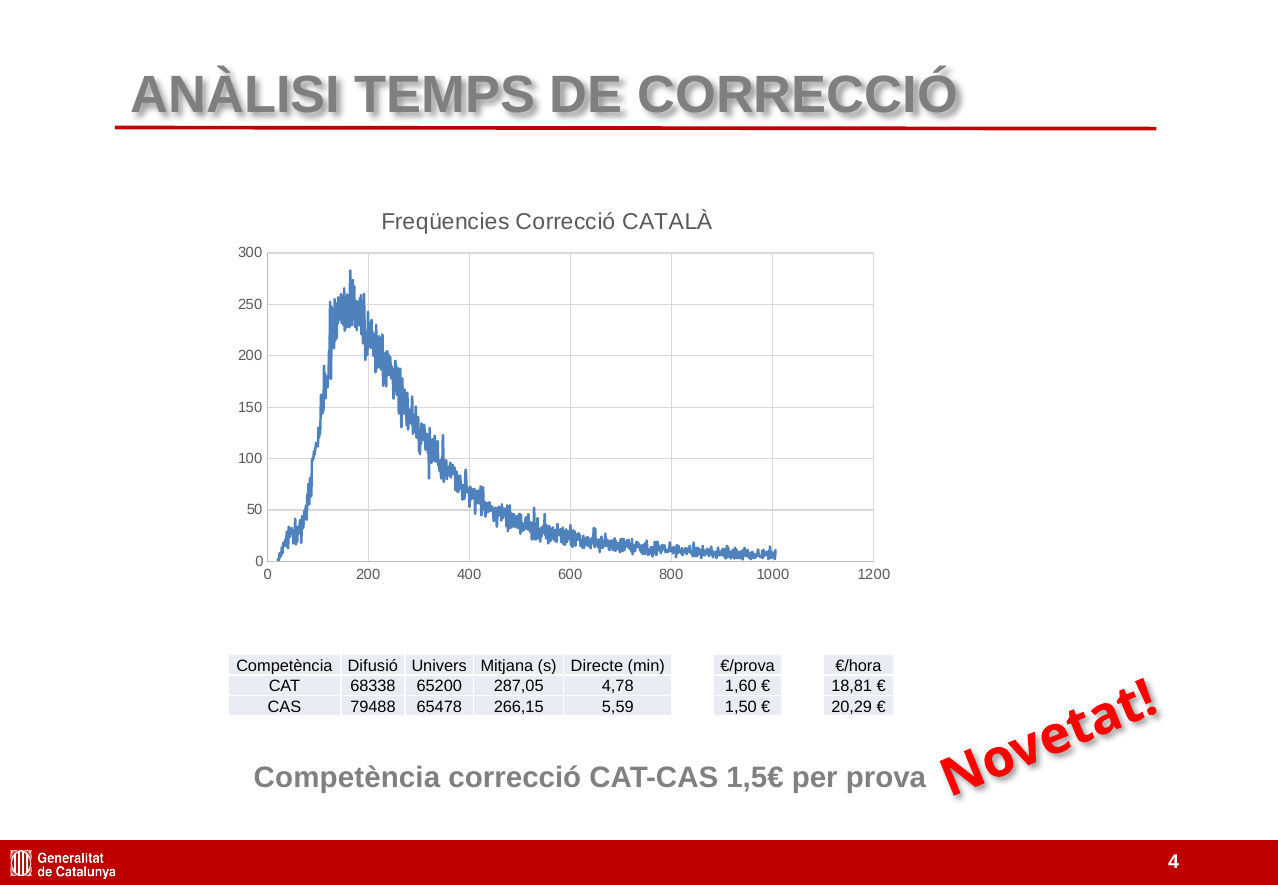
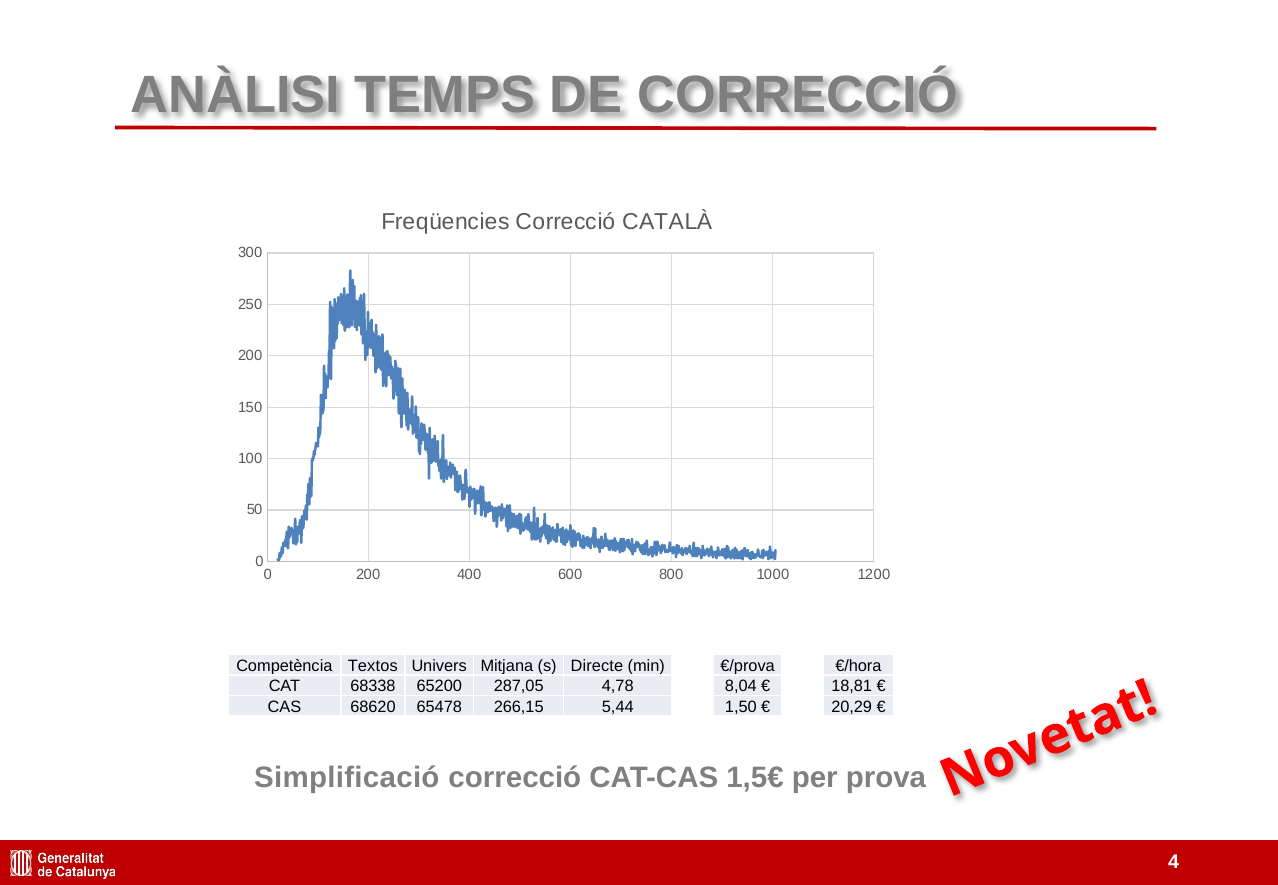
Difusió: Difusió -> Textos (373, 666)
1,60: 1,60 -> 8,04 (741, 686)
79488: 79488 -> 68620 (373, 707)
5,59: 5,59 -> 5,44 (618, 707)
Competència: Competència -> Simplificació (347, 777)
